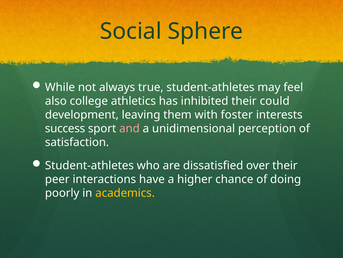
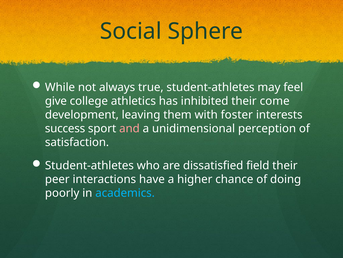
also: also -> give (56, 101)
could: could -> come (275, 101)
over: over -> field (258, 165)
academics colour: yellow -> light blue (125, 193)
